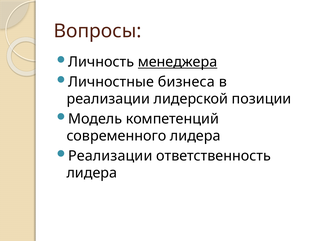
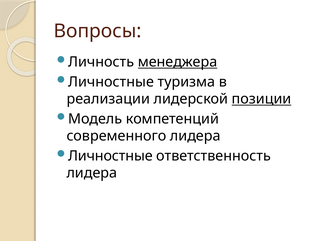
бизнеса: бизнеса -> туризма (186, 82)
позиции underline: none -> present (262, 99)
Реализации: Реализации -> Личностные (110, 156)
